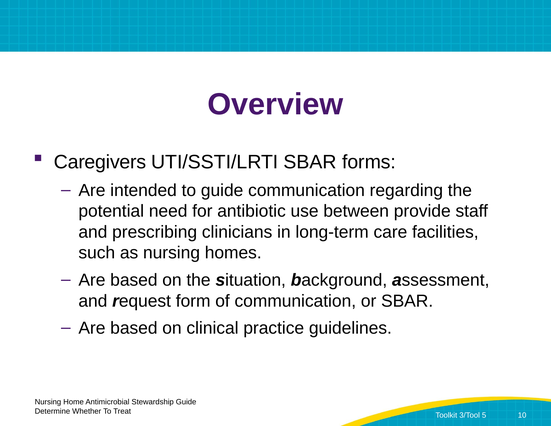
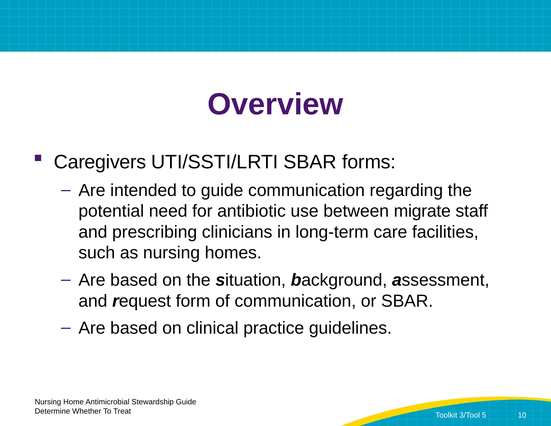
provide: provide -> migrate (422, 211)
